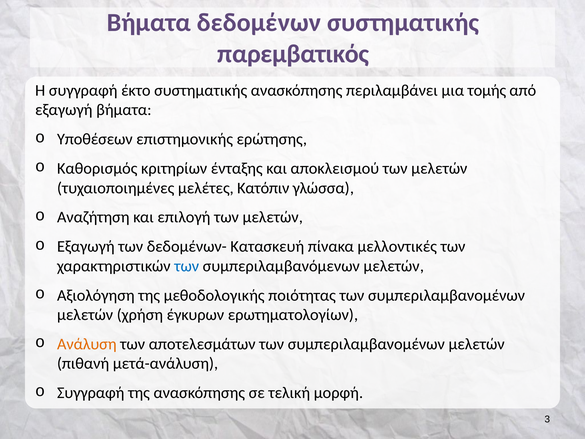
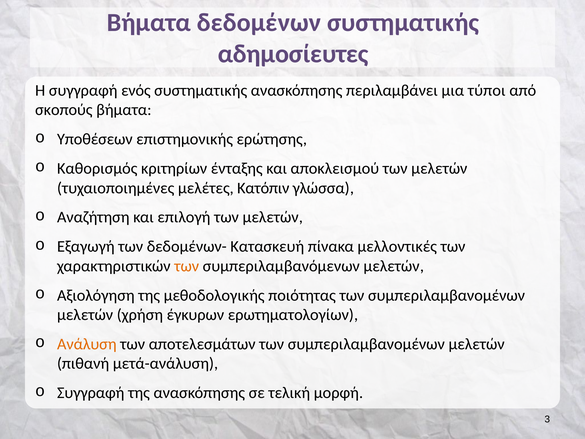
παρεμβατικός: παρεμβατικός -> αδημοσίευτες (293, 54)
έκτο: έκτο -> ενός (136, 90)
τομής: τομής -> τύποι (487, 90)
εξαγωγή: εξαγωγή -> σκοπούς (64, 110)
των colour: blue -> orange (187, 266)
